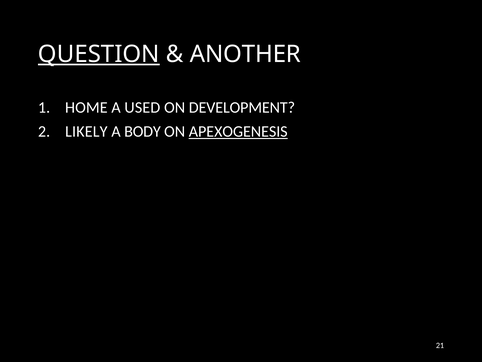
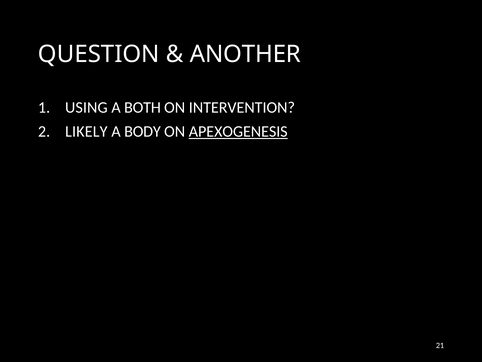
QUESTION underline: present -> none (99, 54)
HOME: HOME -> USING (86, 107)
USED: USED -> BOTH (143, 107)
DEVELOPMENT: DEVELOPMENT -> INTERVENTION (242, 107)
